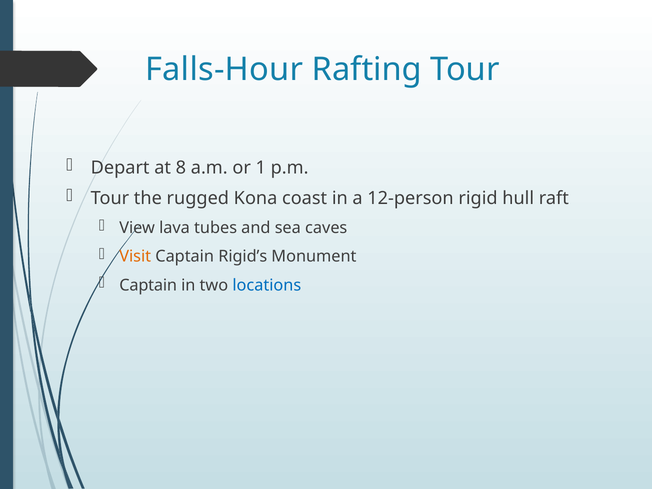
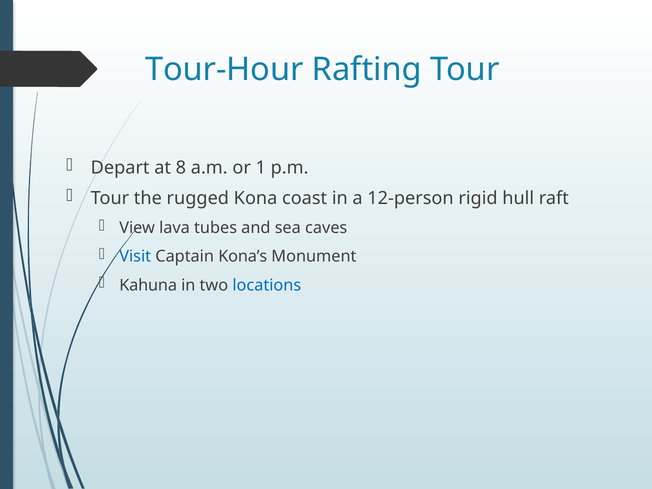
Falls-Hour: Falls-Hour -> Tour-Hour (224, 70)
Visit colour: orange -> blue (135, 257)
Rigid’s: Rigid’s -> Kona’s (243, 257)
Captain: Captain -> Kahuna (148, 285)
